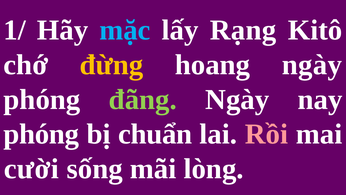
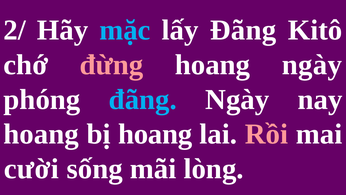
1/: 1/ -> 2/ (15, 30)
lấy Rạng: Rạng -> Đãng (243, 30)
đừng colour: yellow -> pink (111, 65)
đãng colour: light green -> light blue (143, 99)
phóng: phóng -> hoang (41, 134)
bị chuẩn: chuẩn -> hoang (155, 134)
